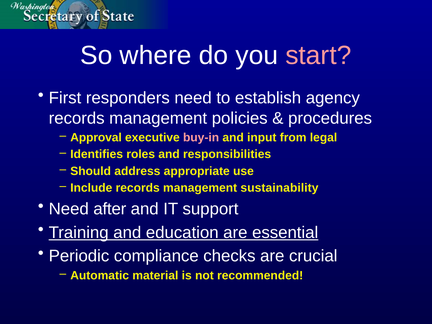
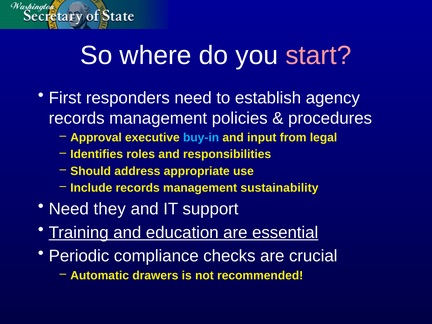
buy-in colour: pink -> light blue (201, 138)
after: after -> they (110, 209)
material: material -> drawers (155, 275)
